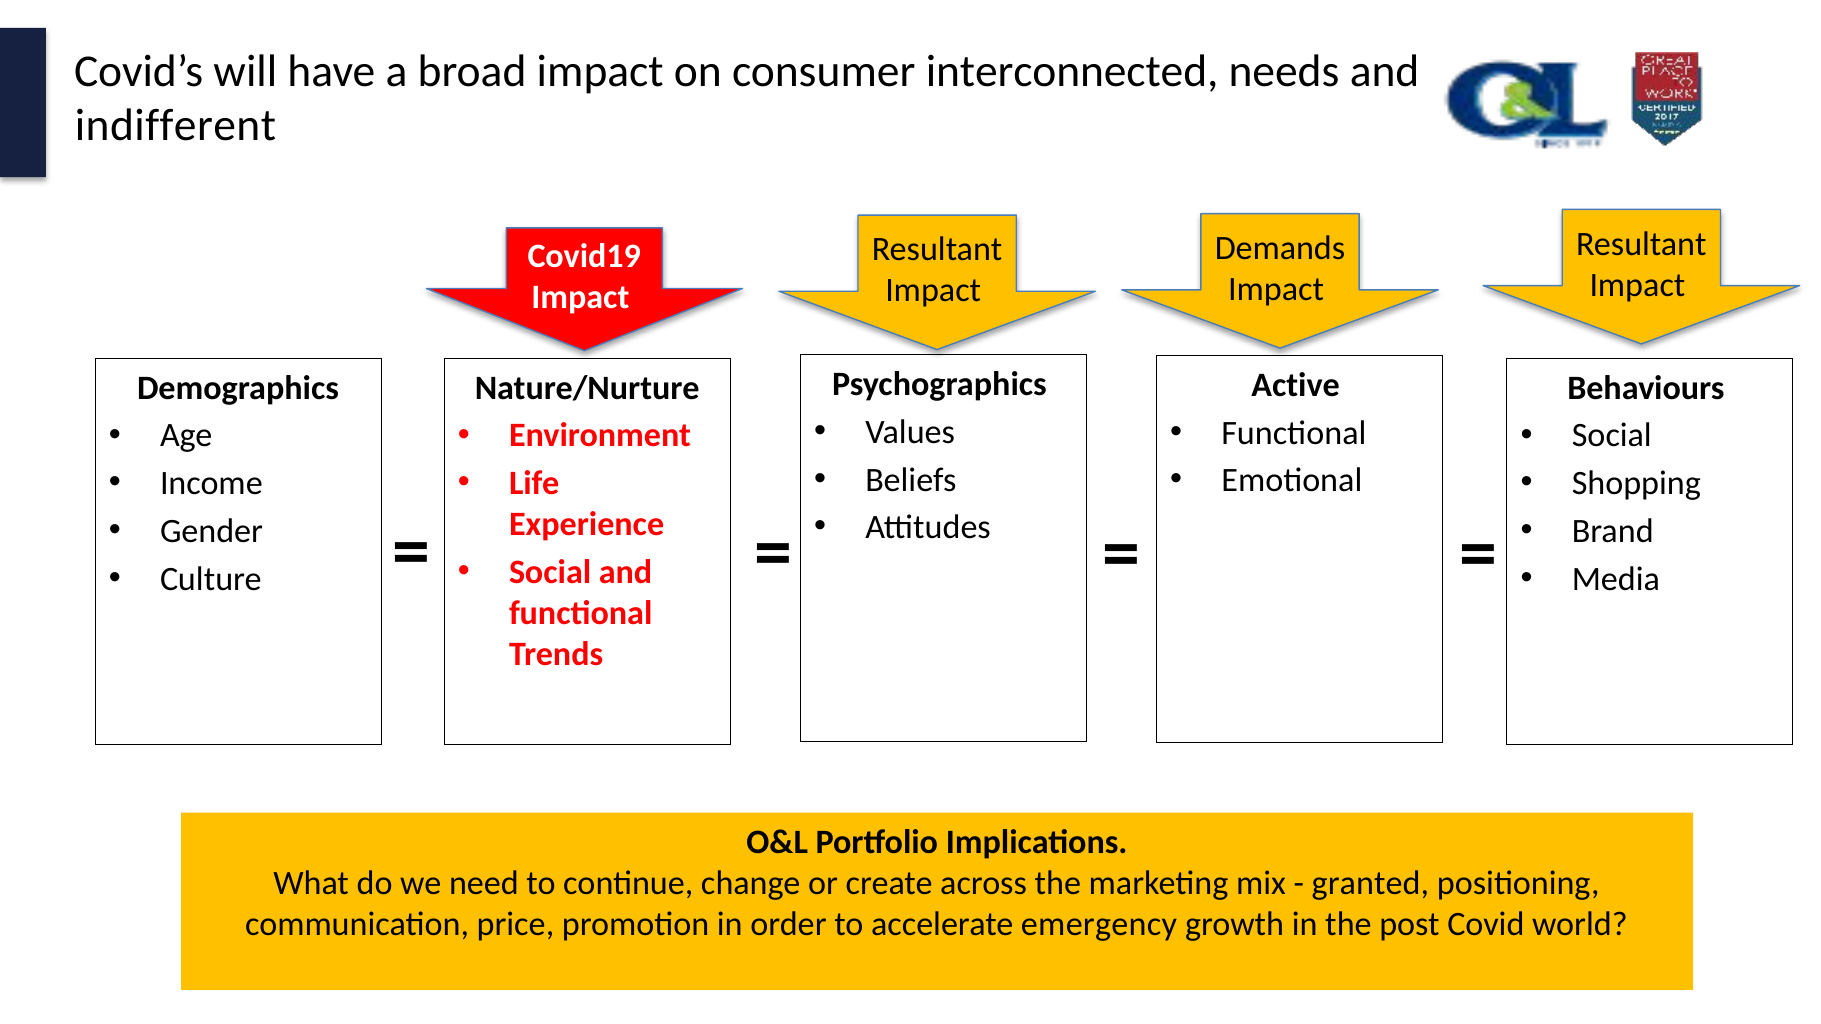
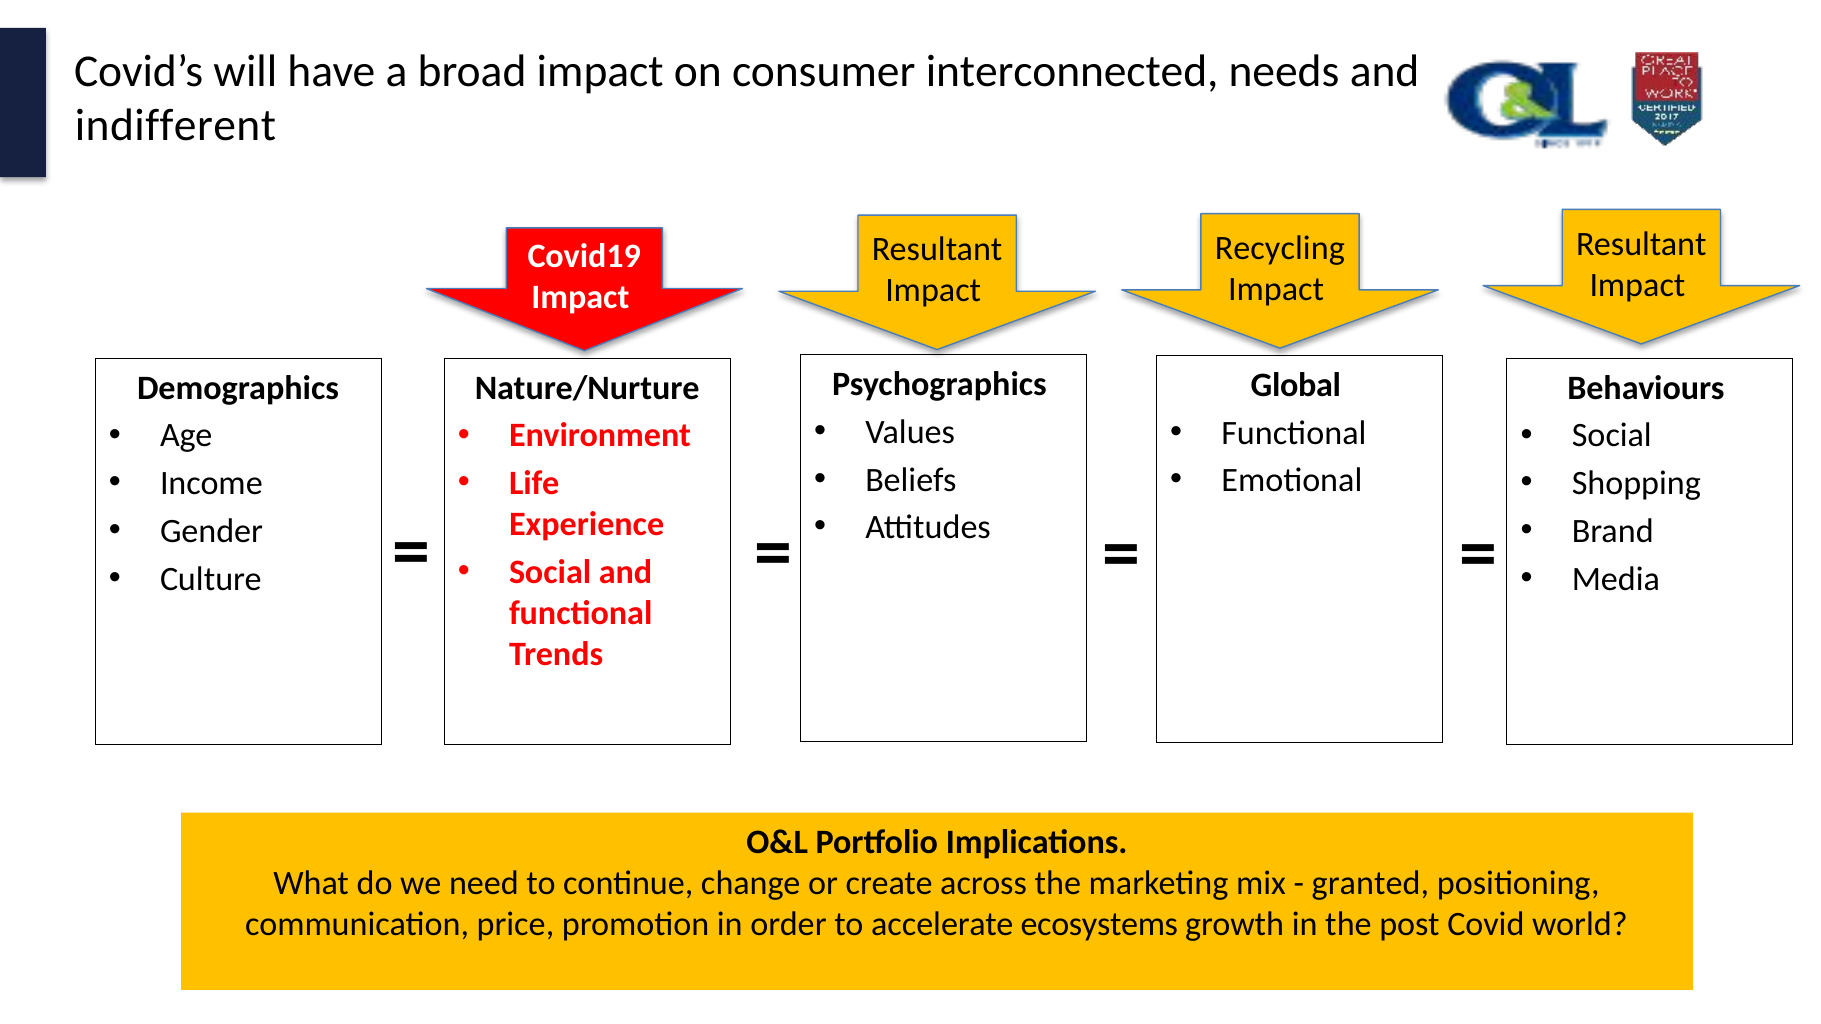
Demands: Demands -> Recycling (1280, 248)
Active: Active -> Global (1296, 385)
emergency: emergency -> ecosystems (1099, 924)
